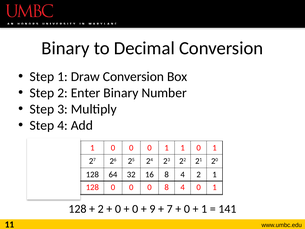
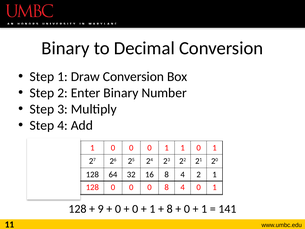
2: 2 -> 9 (101, 209)
9: 9 -> 1 (152, 209)
7: 7 -> 8 (170, 209)
